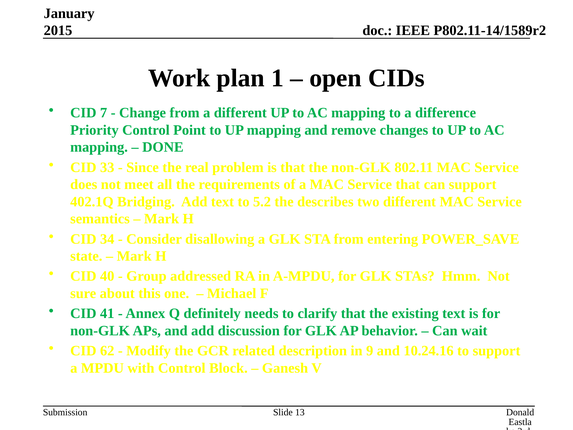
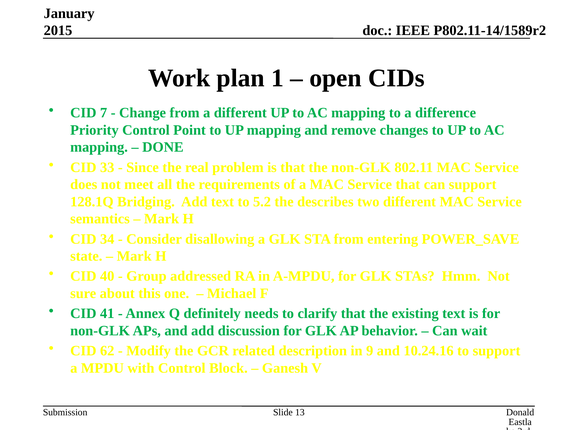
402.1Q: 402.1Q -> 128.1Q (92, 202)
